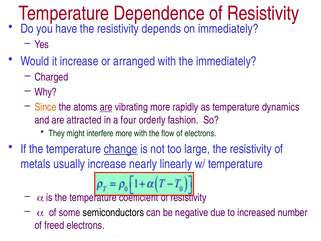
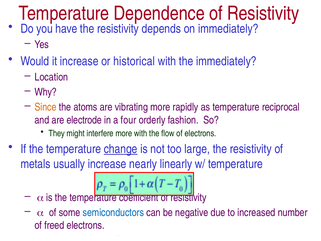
arranged: arranged -> historical (134, 61)
Charged: Charged -> Location (51, 77)
are underline: present -> none (106, 107)
dynamics: dynamics -> reciprocal (281, 107)
attracted: attracted -> electrode (84, 120)
semiconductors colour: black -> blue (113, 212)
